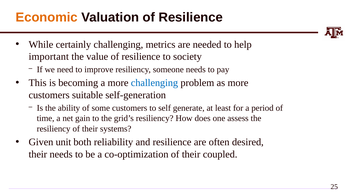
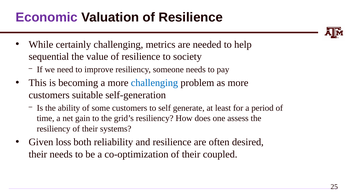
Economic colour: orange -> purple (47, 17)
important: important -> sequential (49, 57)
unit: unit -> loss (63, 142)
